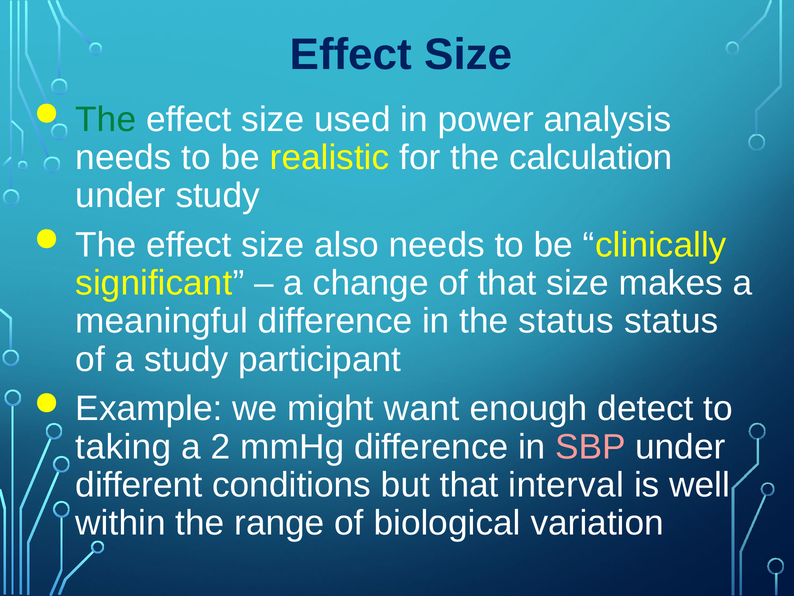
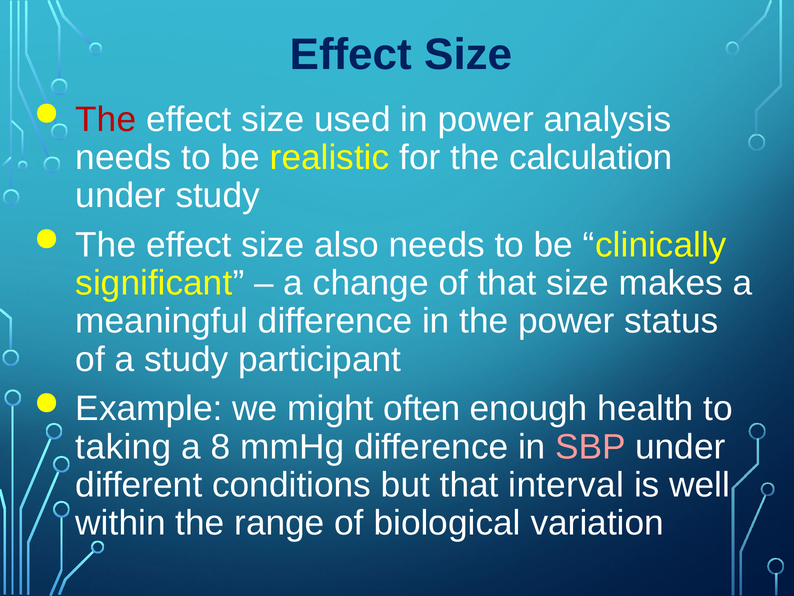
The colour: green -> red (106, 119)
the status: status -> power (566, 321)
want: want -> often (422, 408)
detect: detect -> health (646, 408)
2: 2 -> 8 (221, 446)
